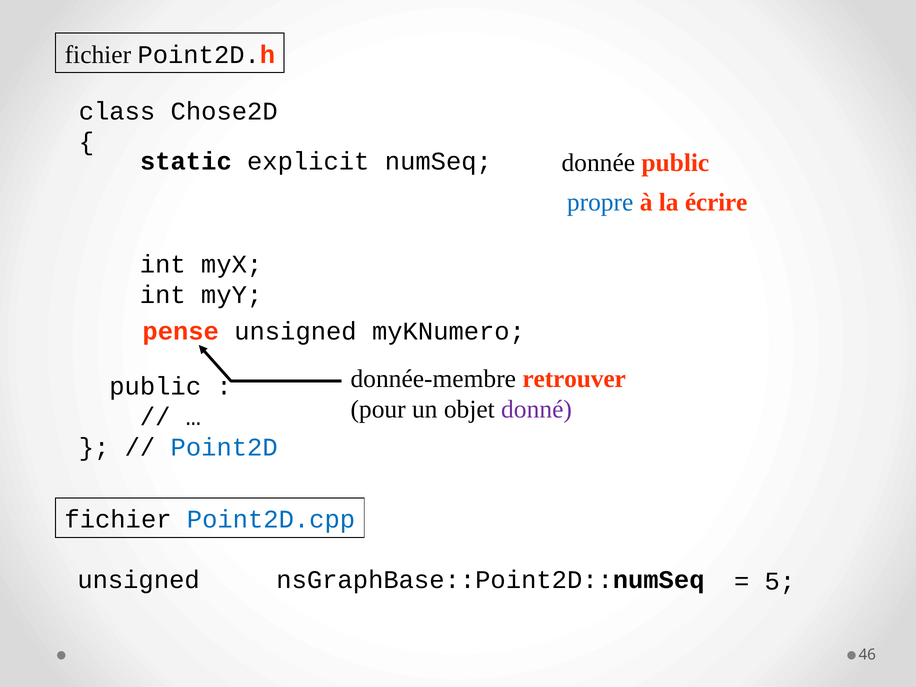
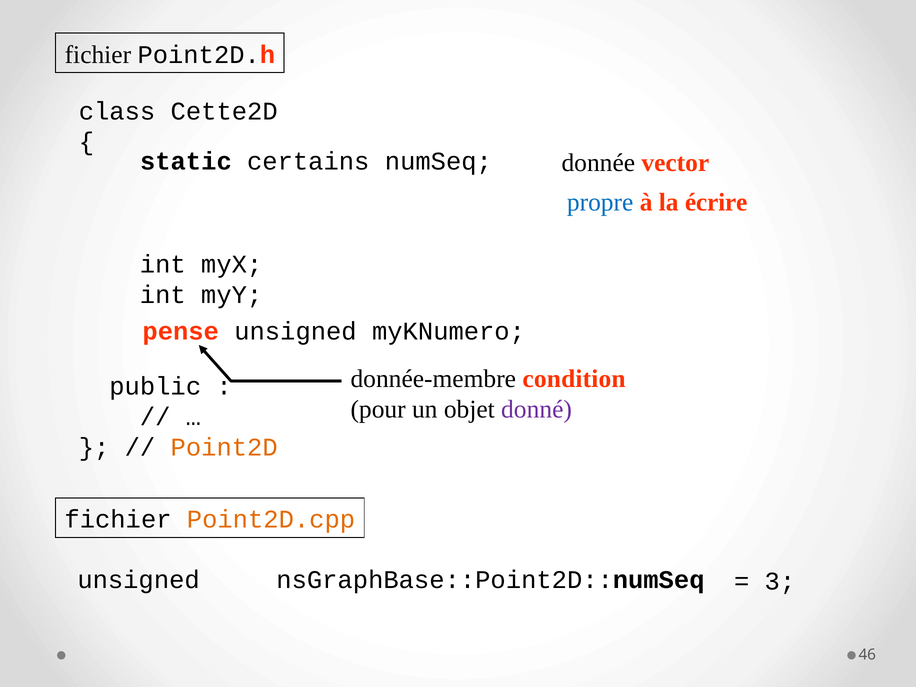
Chose2D: Chose2D -> Cette2D (224, 111)
donnée public: public -> vector (675, 163)
explicit: explicit -> certains (308, 161)
retrouver: retrouver -> condition (574, 379)
Point2D colour: blue -> orange (224, 447)
Point2D.cpp colour: blue -> orange (271, 519)
5: 5 -> 3 (780, 581)
